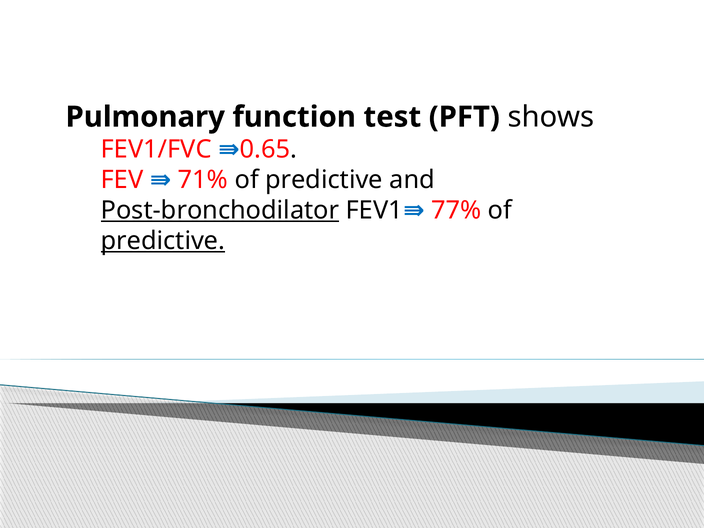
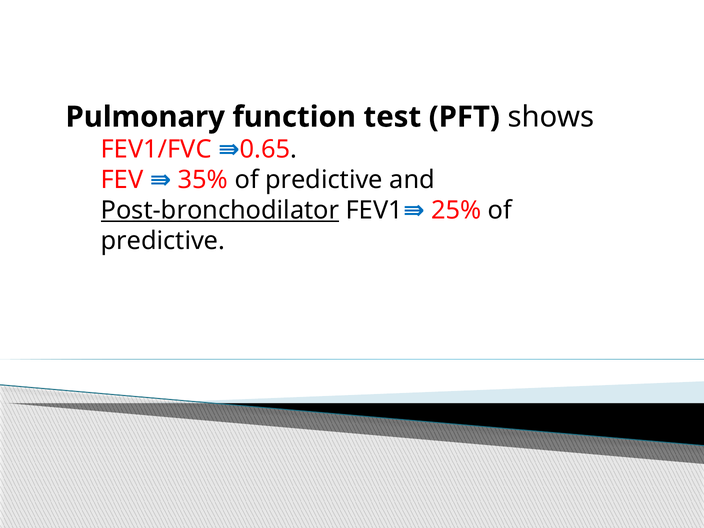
71%: 71% -> 35% (203, 180)
77%: 77% -> 25% (456, 211)
predictive underline: present -> none (163, 241)
